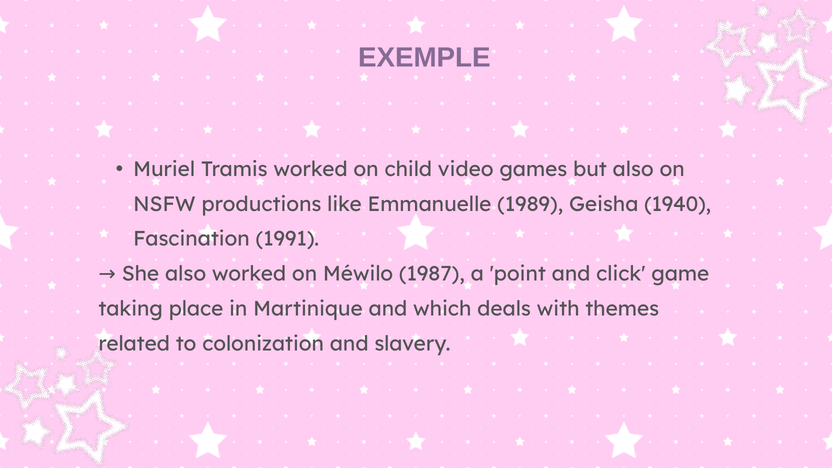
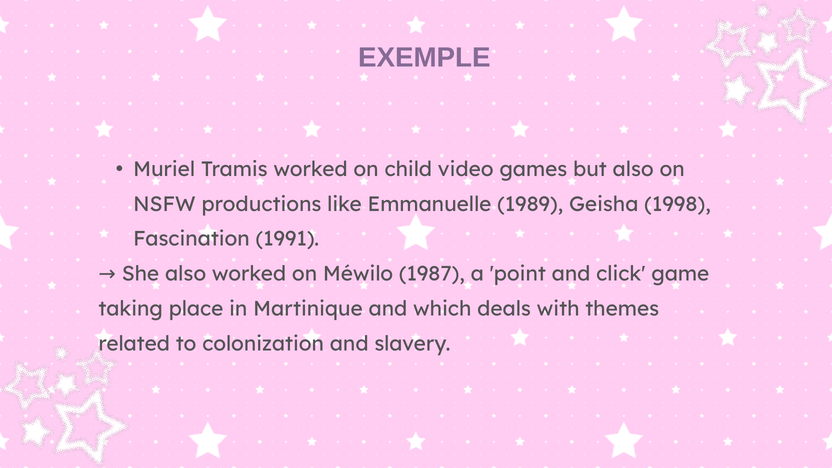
1940: 1940 -> 1998 (678, 204)
